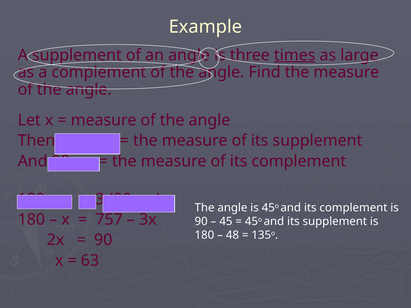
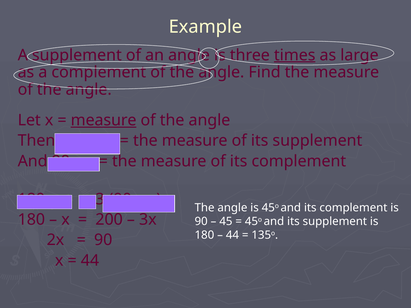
measure underline: none -> present (104, 120)
757: 757 -> 200 (109, 220)
48: 48 -> 44 (232, 235)
63: 63 -> 44 (90, 261)
